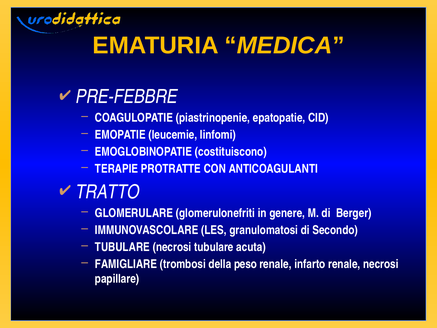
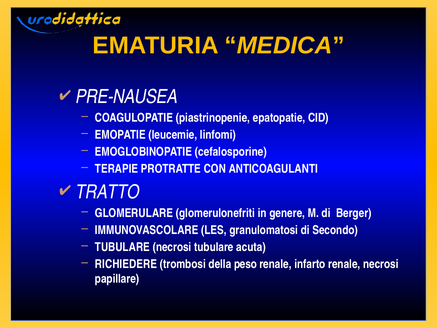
PRE-FEBBRE: PRE-FEBBRE -> PRE-NAUSEA (127, 97)
costituiscono: costituiscono -> cefalosporine (231, 152)
FAMIGLIARE: FAMIGLIARE -> RICHIEDERE (126, 264)
